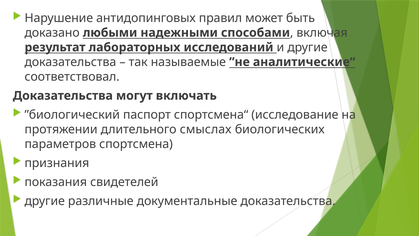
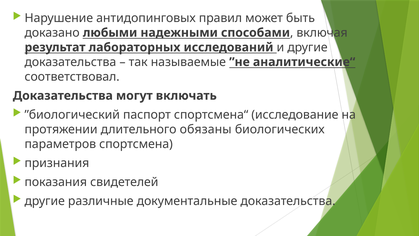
смыслах: смыслах -> обязаны (206, 129)
